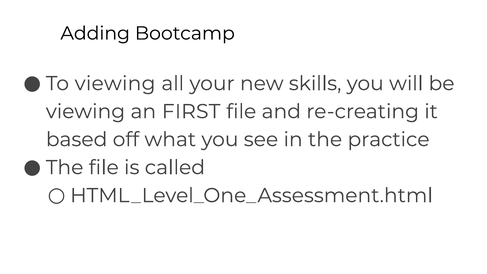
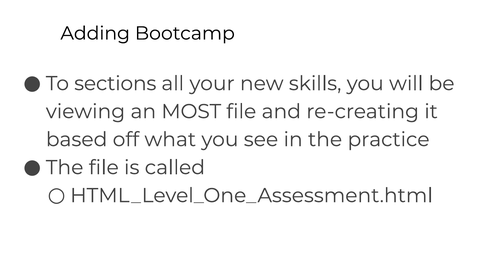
To viewing: viewing -> sections (115, 83)
FIRST: FIRST -> MOST (191, 111)
